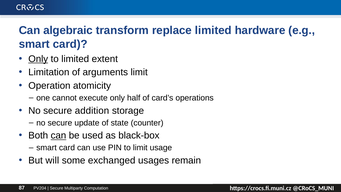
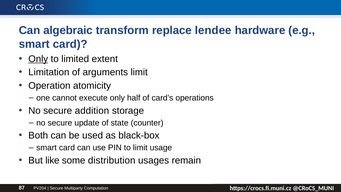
replace limited: limited -> lendee (213, 30)
can underline: present -> none (58, 135)
will: will -> like (52, 160)
exchanged: exchanged -> distribution (112, 160)
